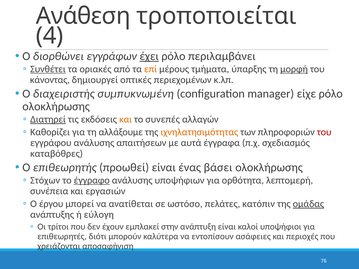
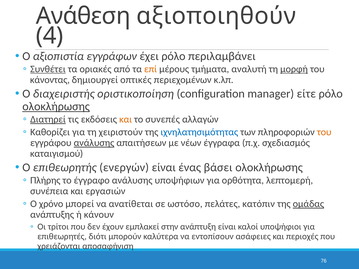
τροποποιείται: τροποποιείται -> αξιοποιηθούν (216, 16)
διορθώνει: διορθώνει -> αξιοπιστία (58, 56)
έχει underline: present -> none (149, 56)
ύπαρξης: ύπαρξης -> αναλυτή (249, 69)
συμπυκνωμένη: συμπυκνωμένη -> οριστικοποίηση (136, 94)
είχε: είχε -> είτε (306, 94)
ολοκλήρωσης underline: none -> present (56, 107)
αλλάξουμε: αλλάξουμε -> χειριστούν (121, 132)
ιχνηλατησιμότητας colour: orange -> blue (199, 132)
του colour: red -> orange (324, 132)
ανάλυσης underline: none -> present (94, 143)
αυτά: αυτά -> νέων (191, 143)
καταβόθρες: καταβόθρες -> καταιγισμού (57, 154)
προωθεί: προωθεί -> ενεργών (124, 168)
Στόχων: Στόχων -> Πλήρης (45, 180)
έγγραφο underline: present -> none (92, 180)
έργου: έργου -> χρόνο (51, 204)
εύλογη: εύλογη -> κάνουν (99, 215)
